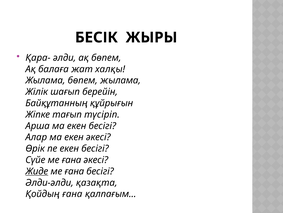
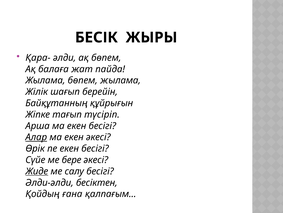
халқы: халқы -> пайда (110, 69)
Алар underline: none -> present (36, 137)
Сүйе ме ғана: ғана -> бере (72, 159)
ғана: ғана -> салу (74, 171)
қазақта: қазақта -> бесіктен (97, 182)
